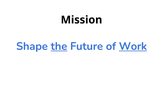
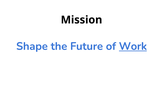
the underline: present -> none (59, 46)
